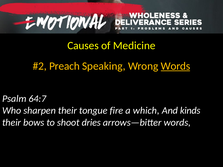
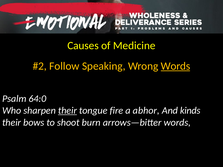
Preach: Preach -> Follow (64, 66)
64:7: 64:7 -> 64:0 (37, 99)
their underline: none -> present (67, 111)
which: which -> abhor (146, 111)
dries: dries -> burn (91, 123)
